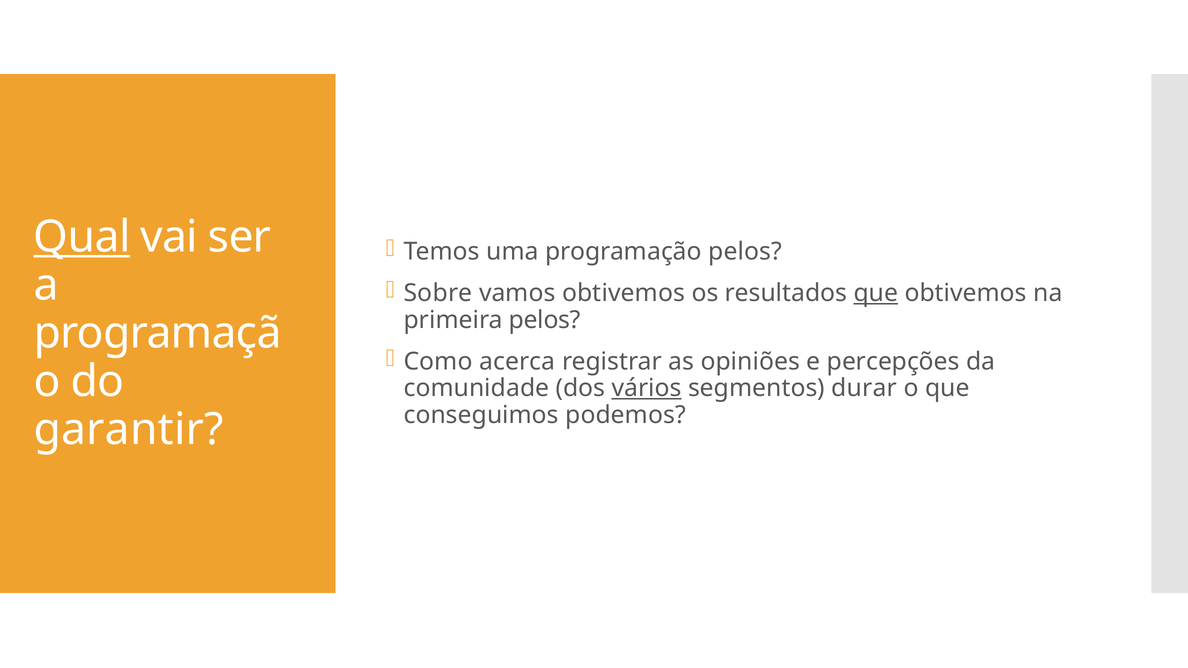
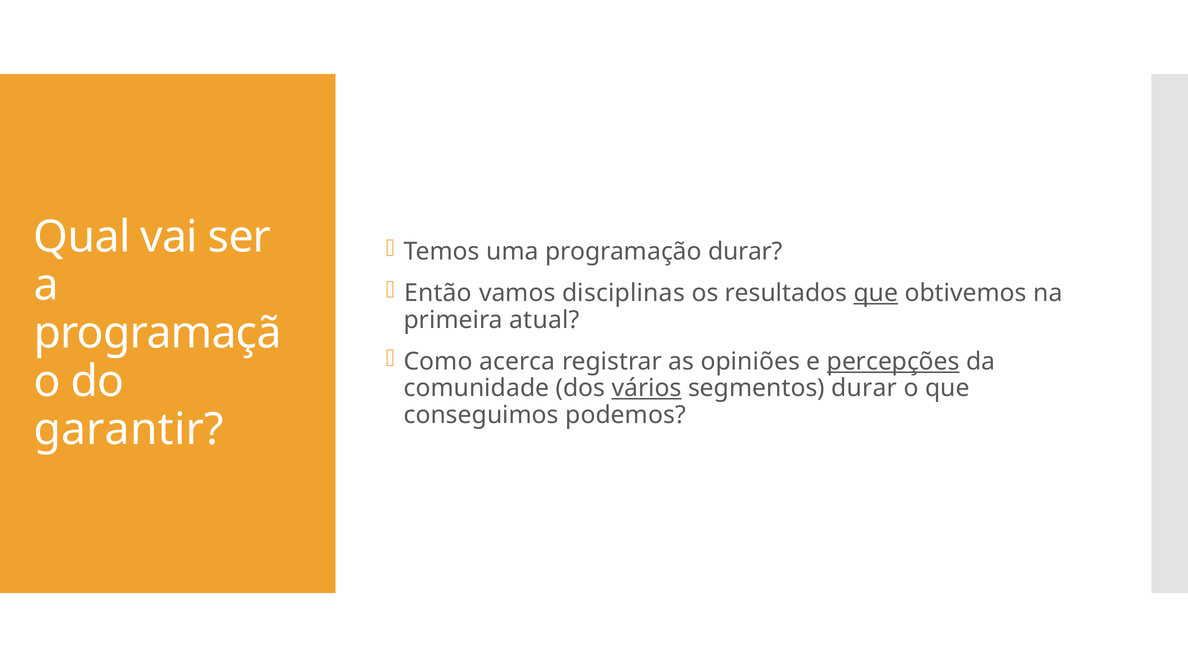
Qual underline: present -> none (82, 237)
programação pelos: pelos -> durar (745, 252)
Sobre: Sobre -> Então (438, 293)
vamos obtivemos: obtivemos -> disciplinas (623, 293)
primeira pelos: pelos -> atual (544, 320)
percepções underline: none -> present (893, 362)
